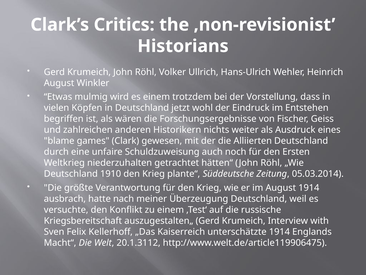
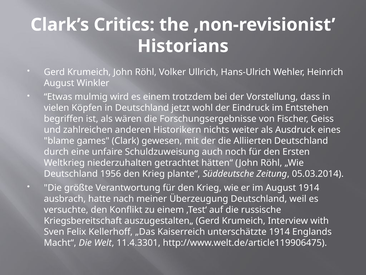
1910: 1910 -> 1956 (111, 174)
20.1.3112: 20.1.3112 -> 11.4.3301 (139, 242)
